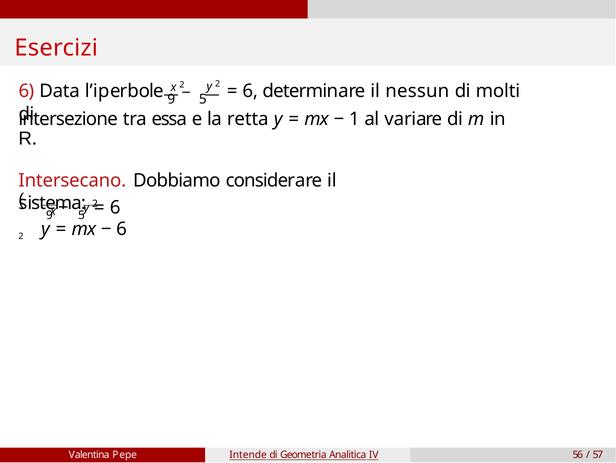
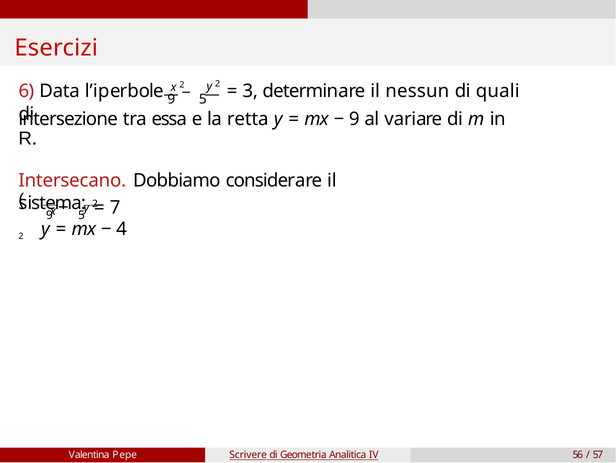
6: 6 -> 3 (250, 91)
molti: molti -> quali (498, 91)
1: 1 -> 9 (354, 119)
6: 6 -> 7 (115, 208)
6: 6 -> 4 (122, 229)
Intende: Intende -> Scrivere (248, 454)
